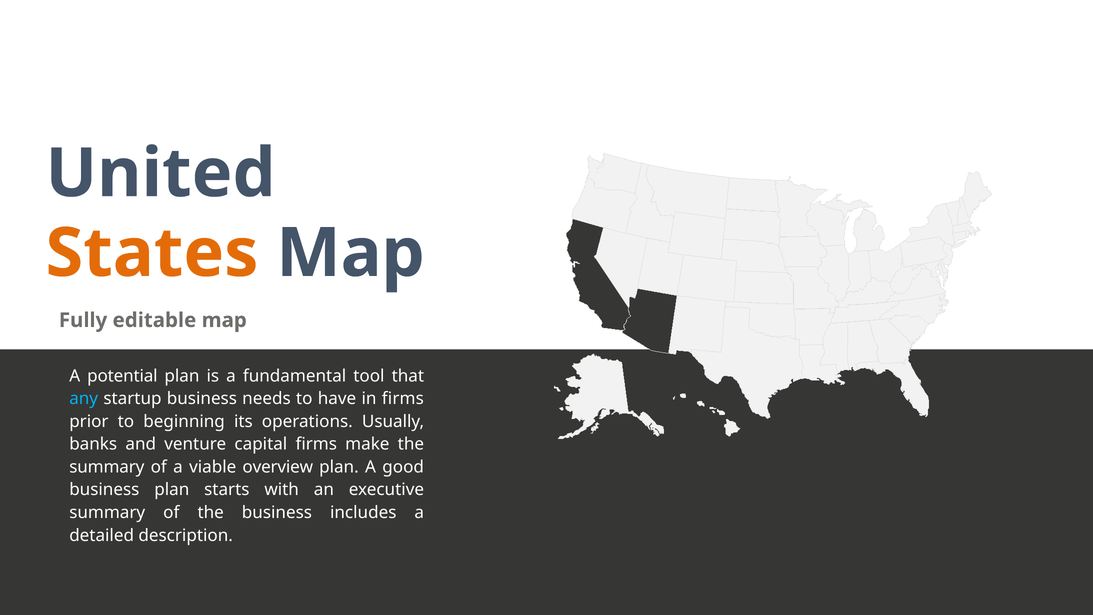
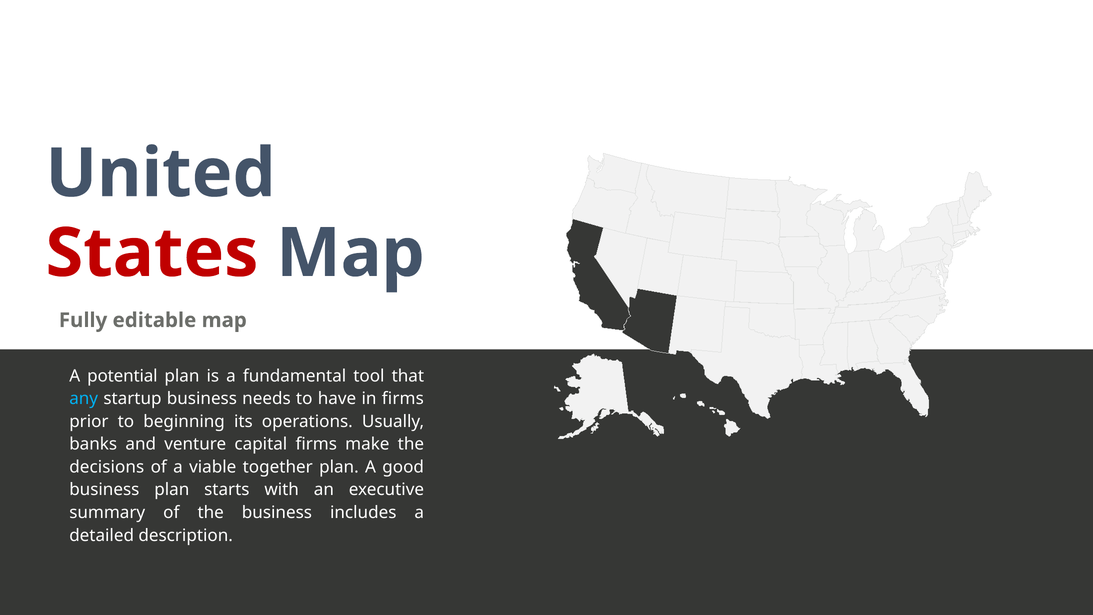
States colour: orange -> red (152, 253)
summary: summary -> decisions (107, 467)
overview: overview -> together (278, 467)
